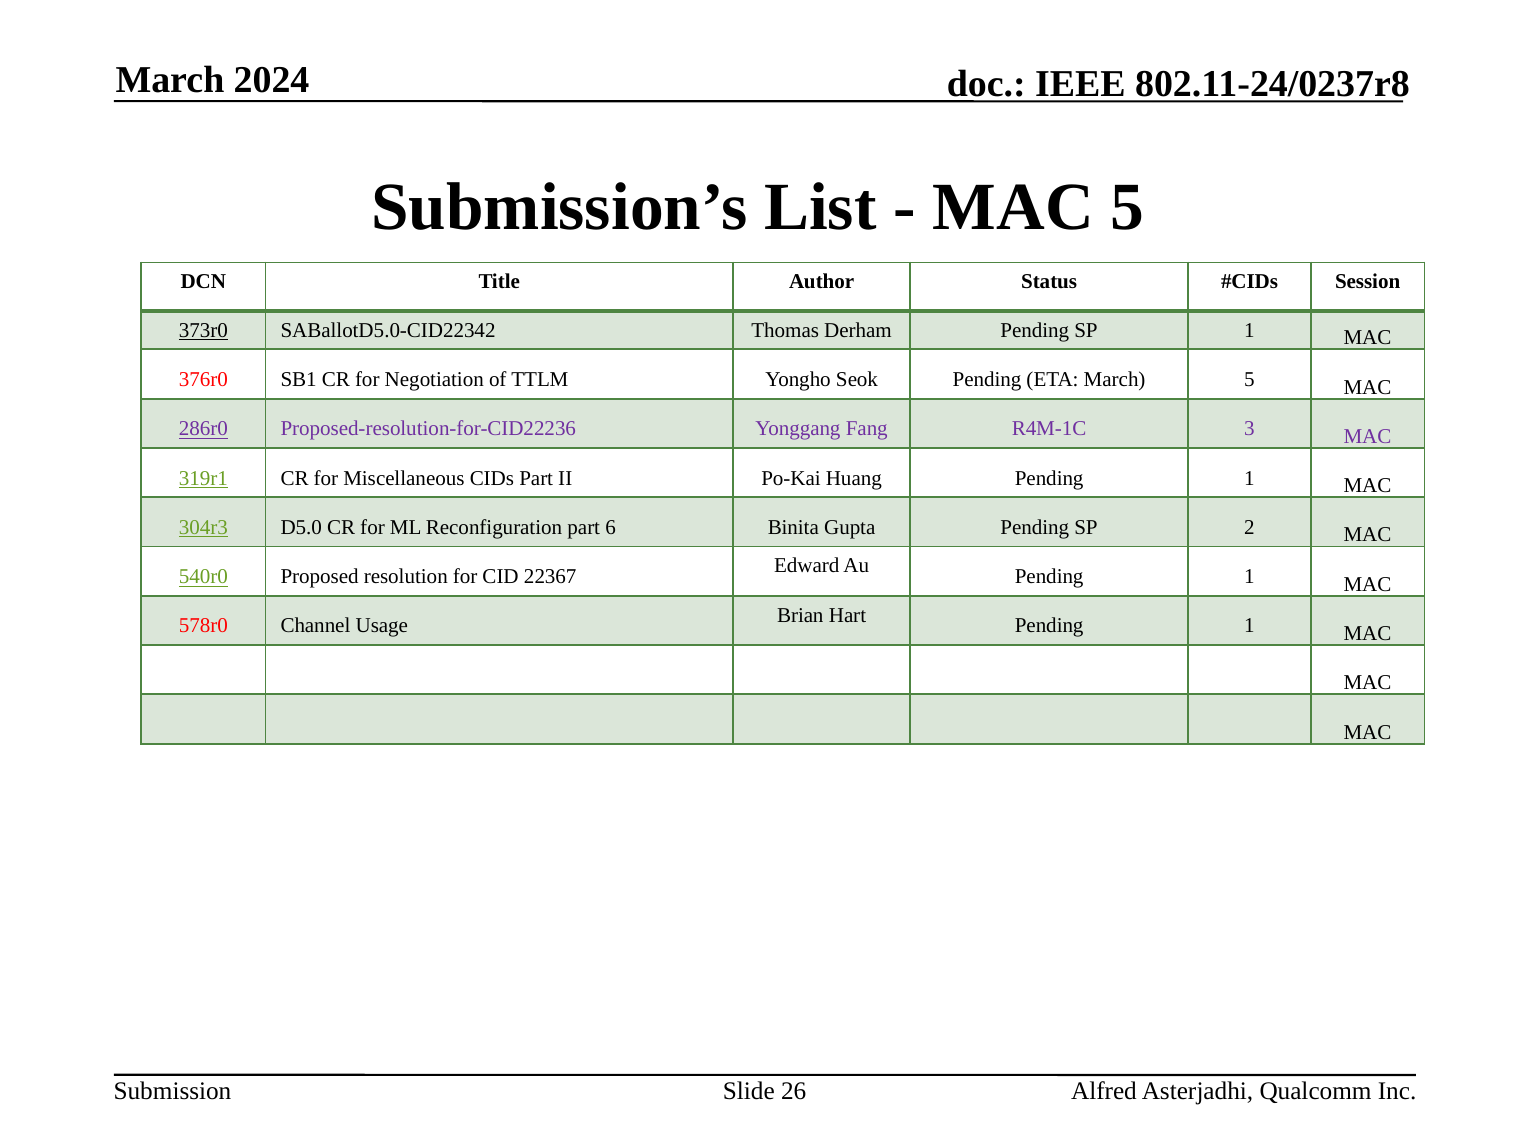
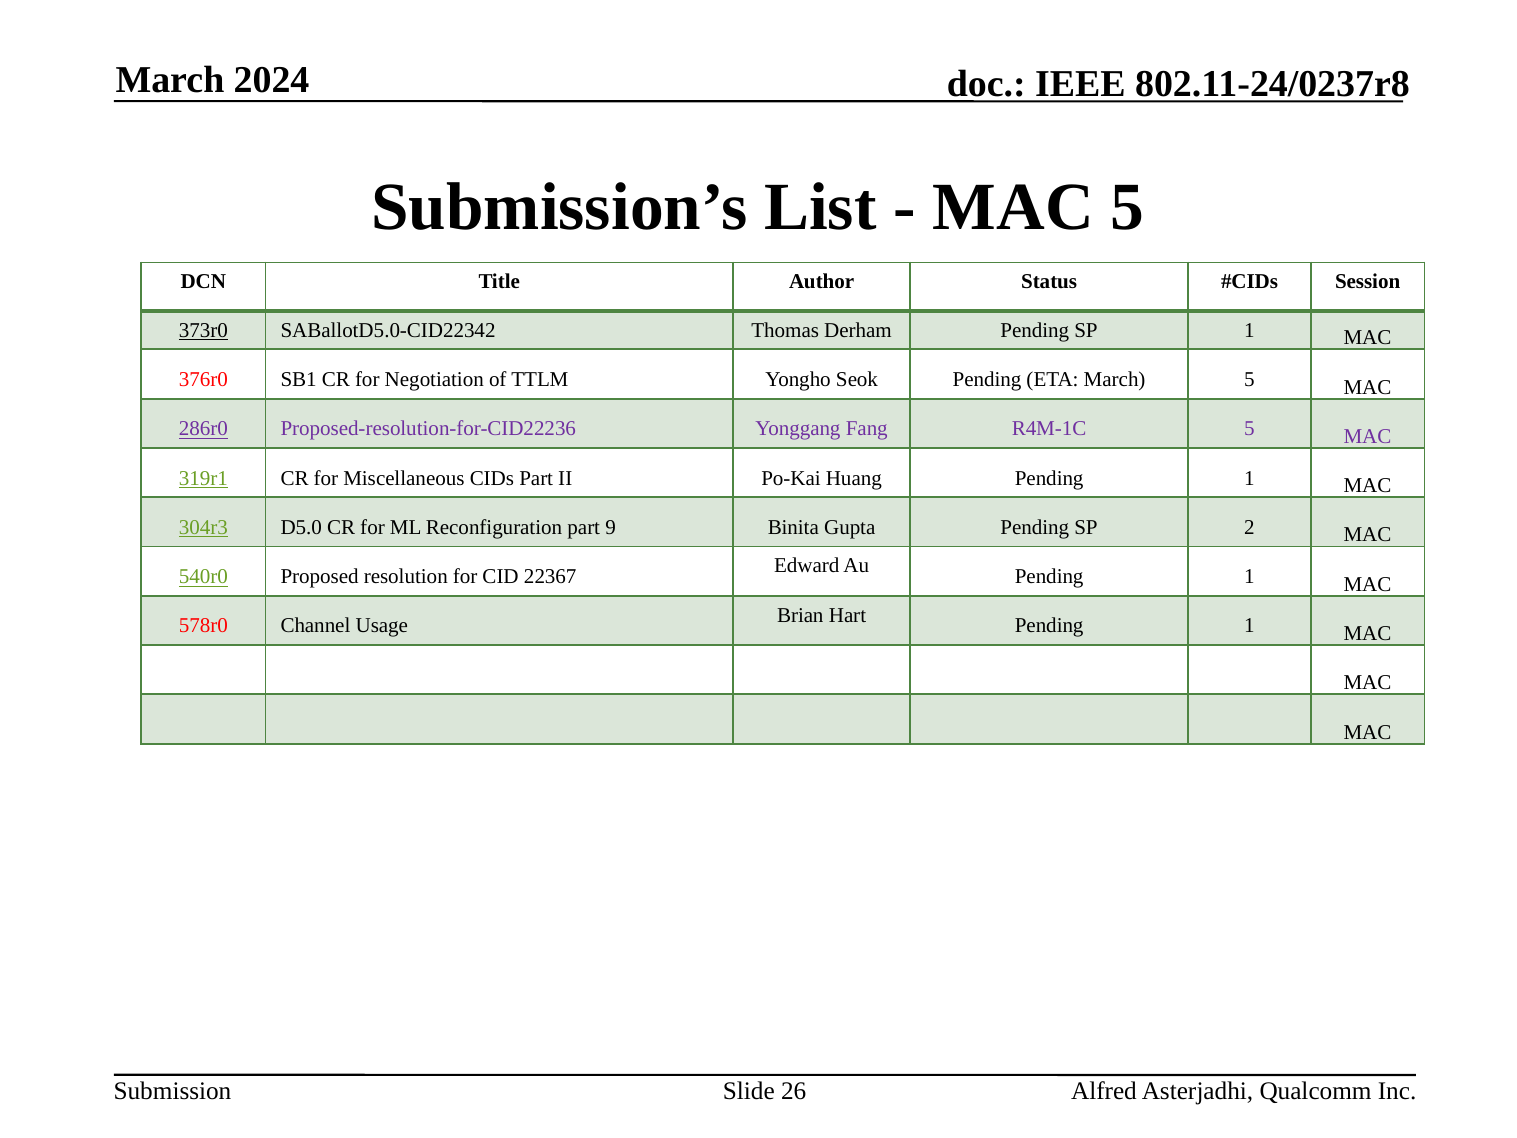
R4M-1C 3: 3 -> 5 (1250, 429)
6: 6 -> 9 (611, 527)
